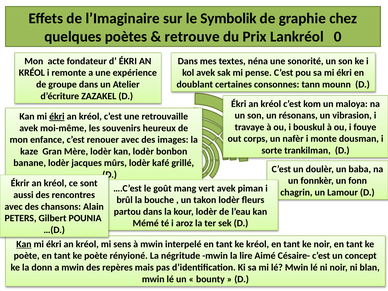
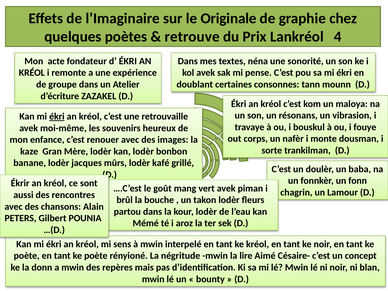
Symbolik: Symbolik -> Originale (229, 18)
0: 0 -> 4 (338, 37)
Kan underline: present -> none (24, 244)
